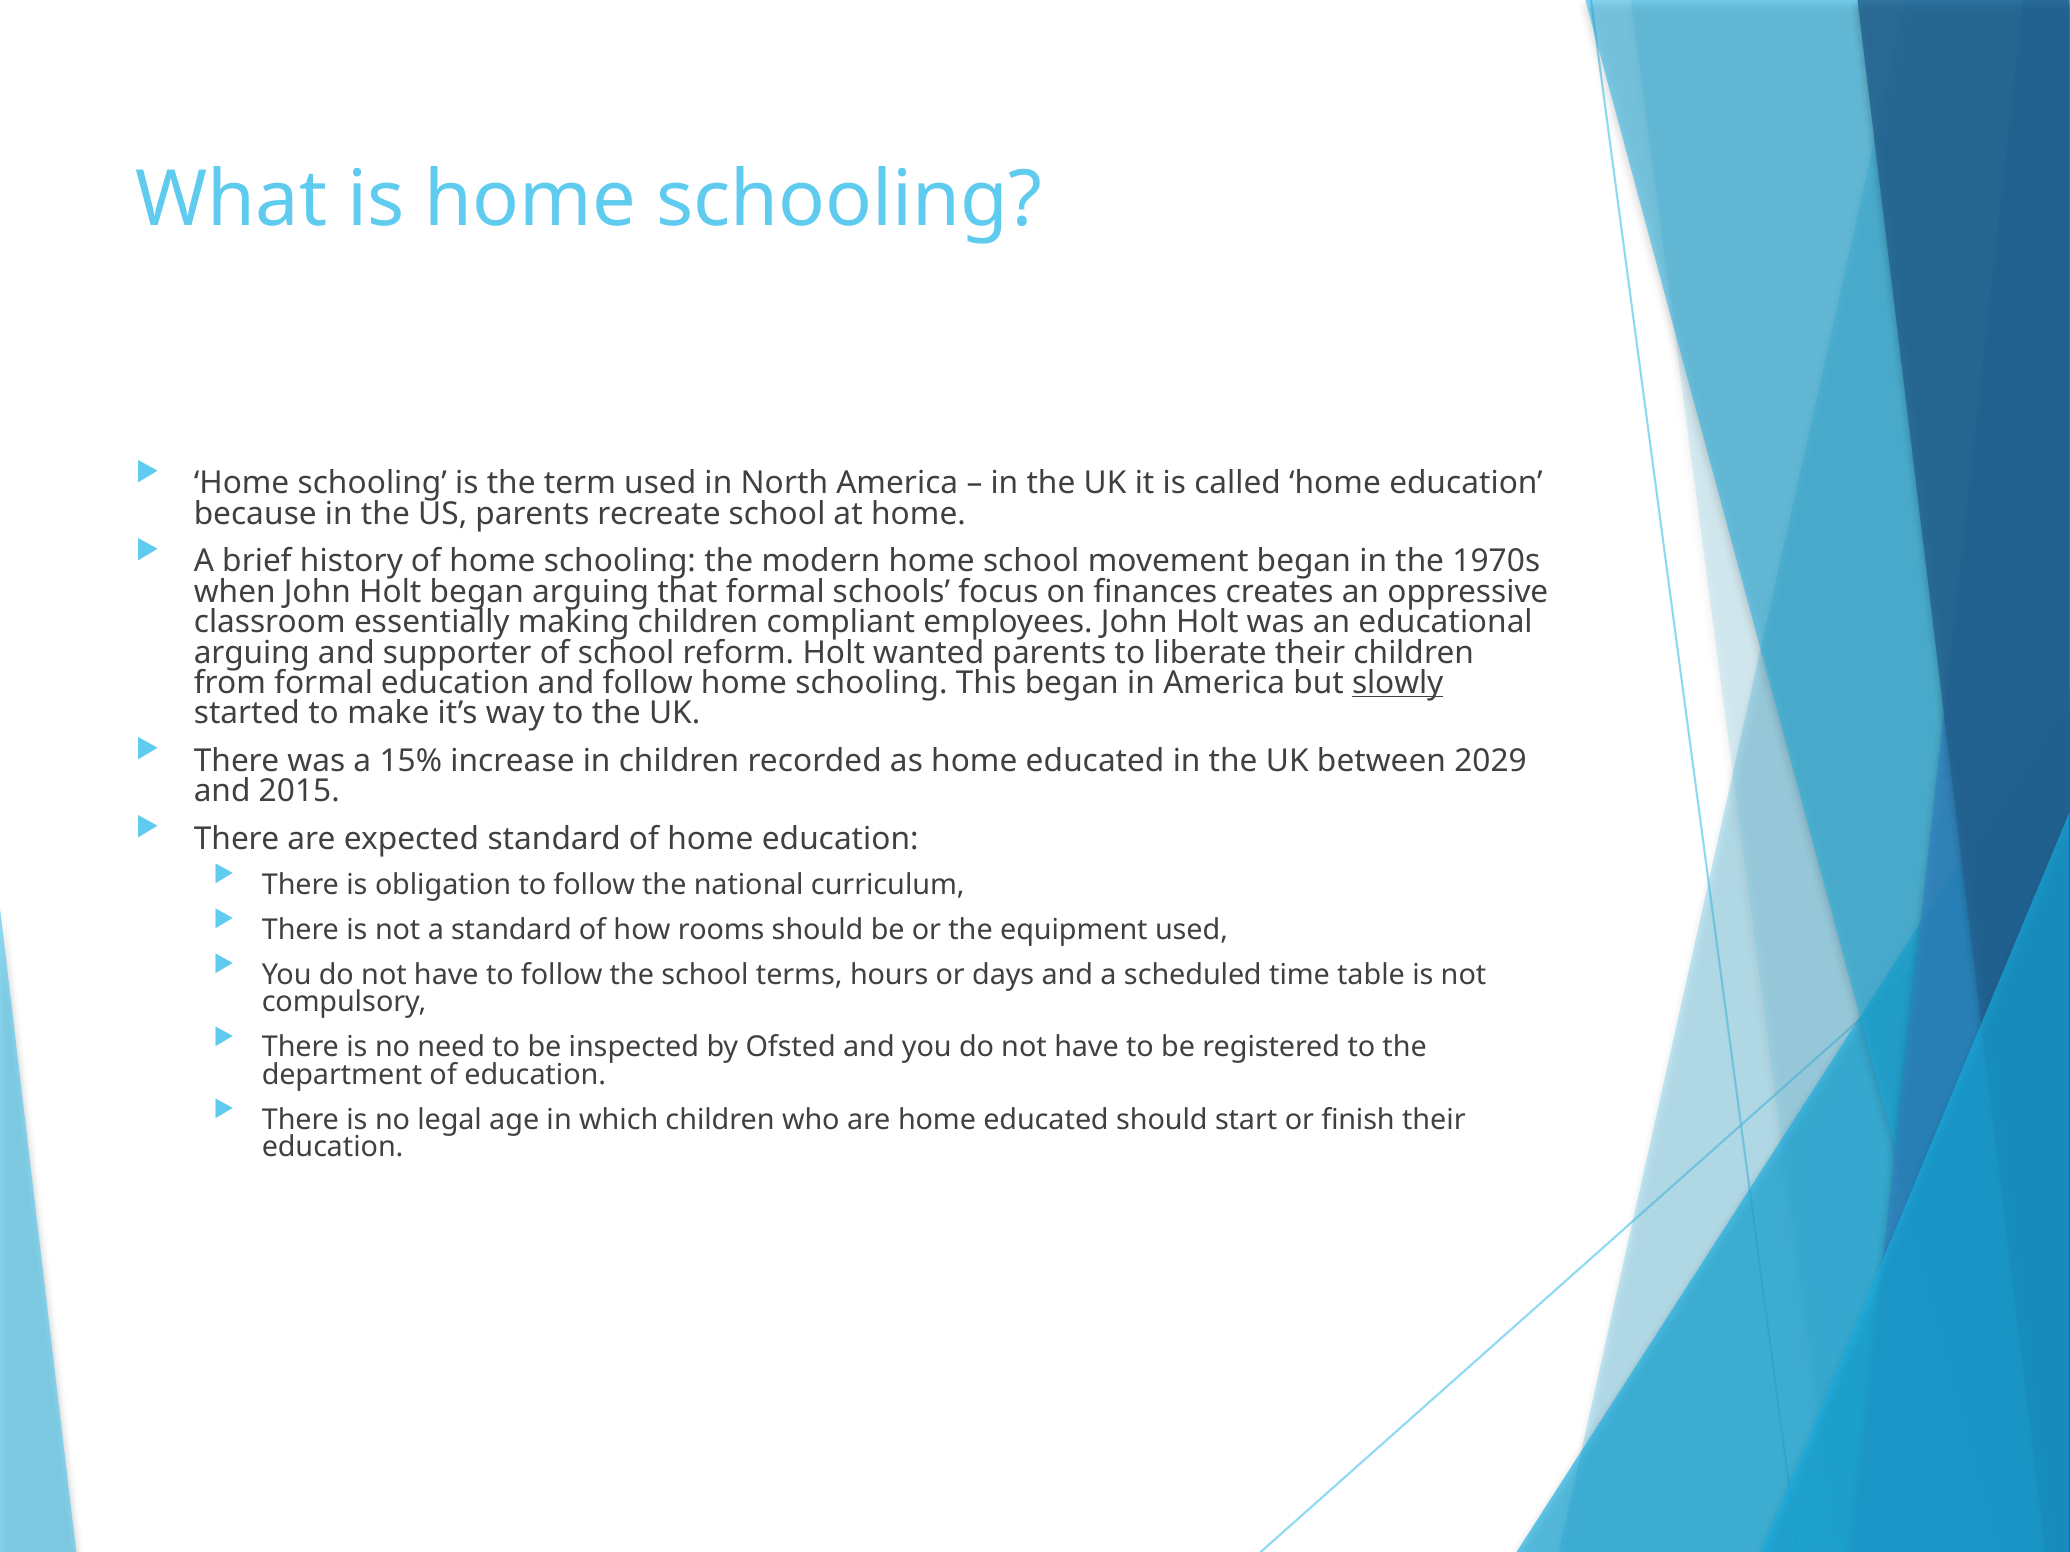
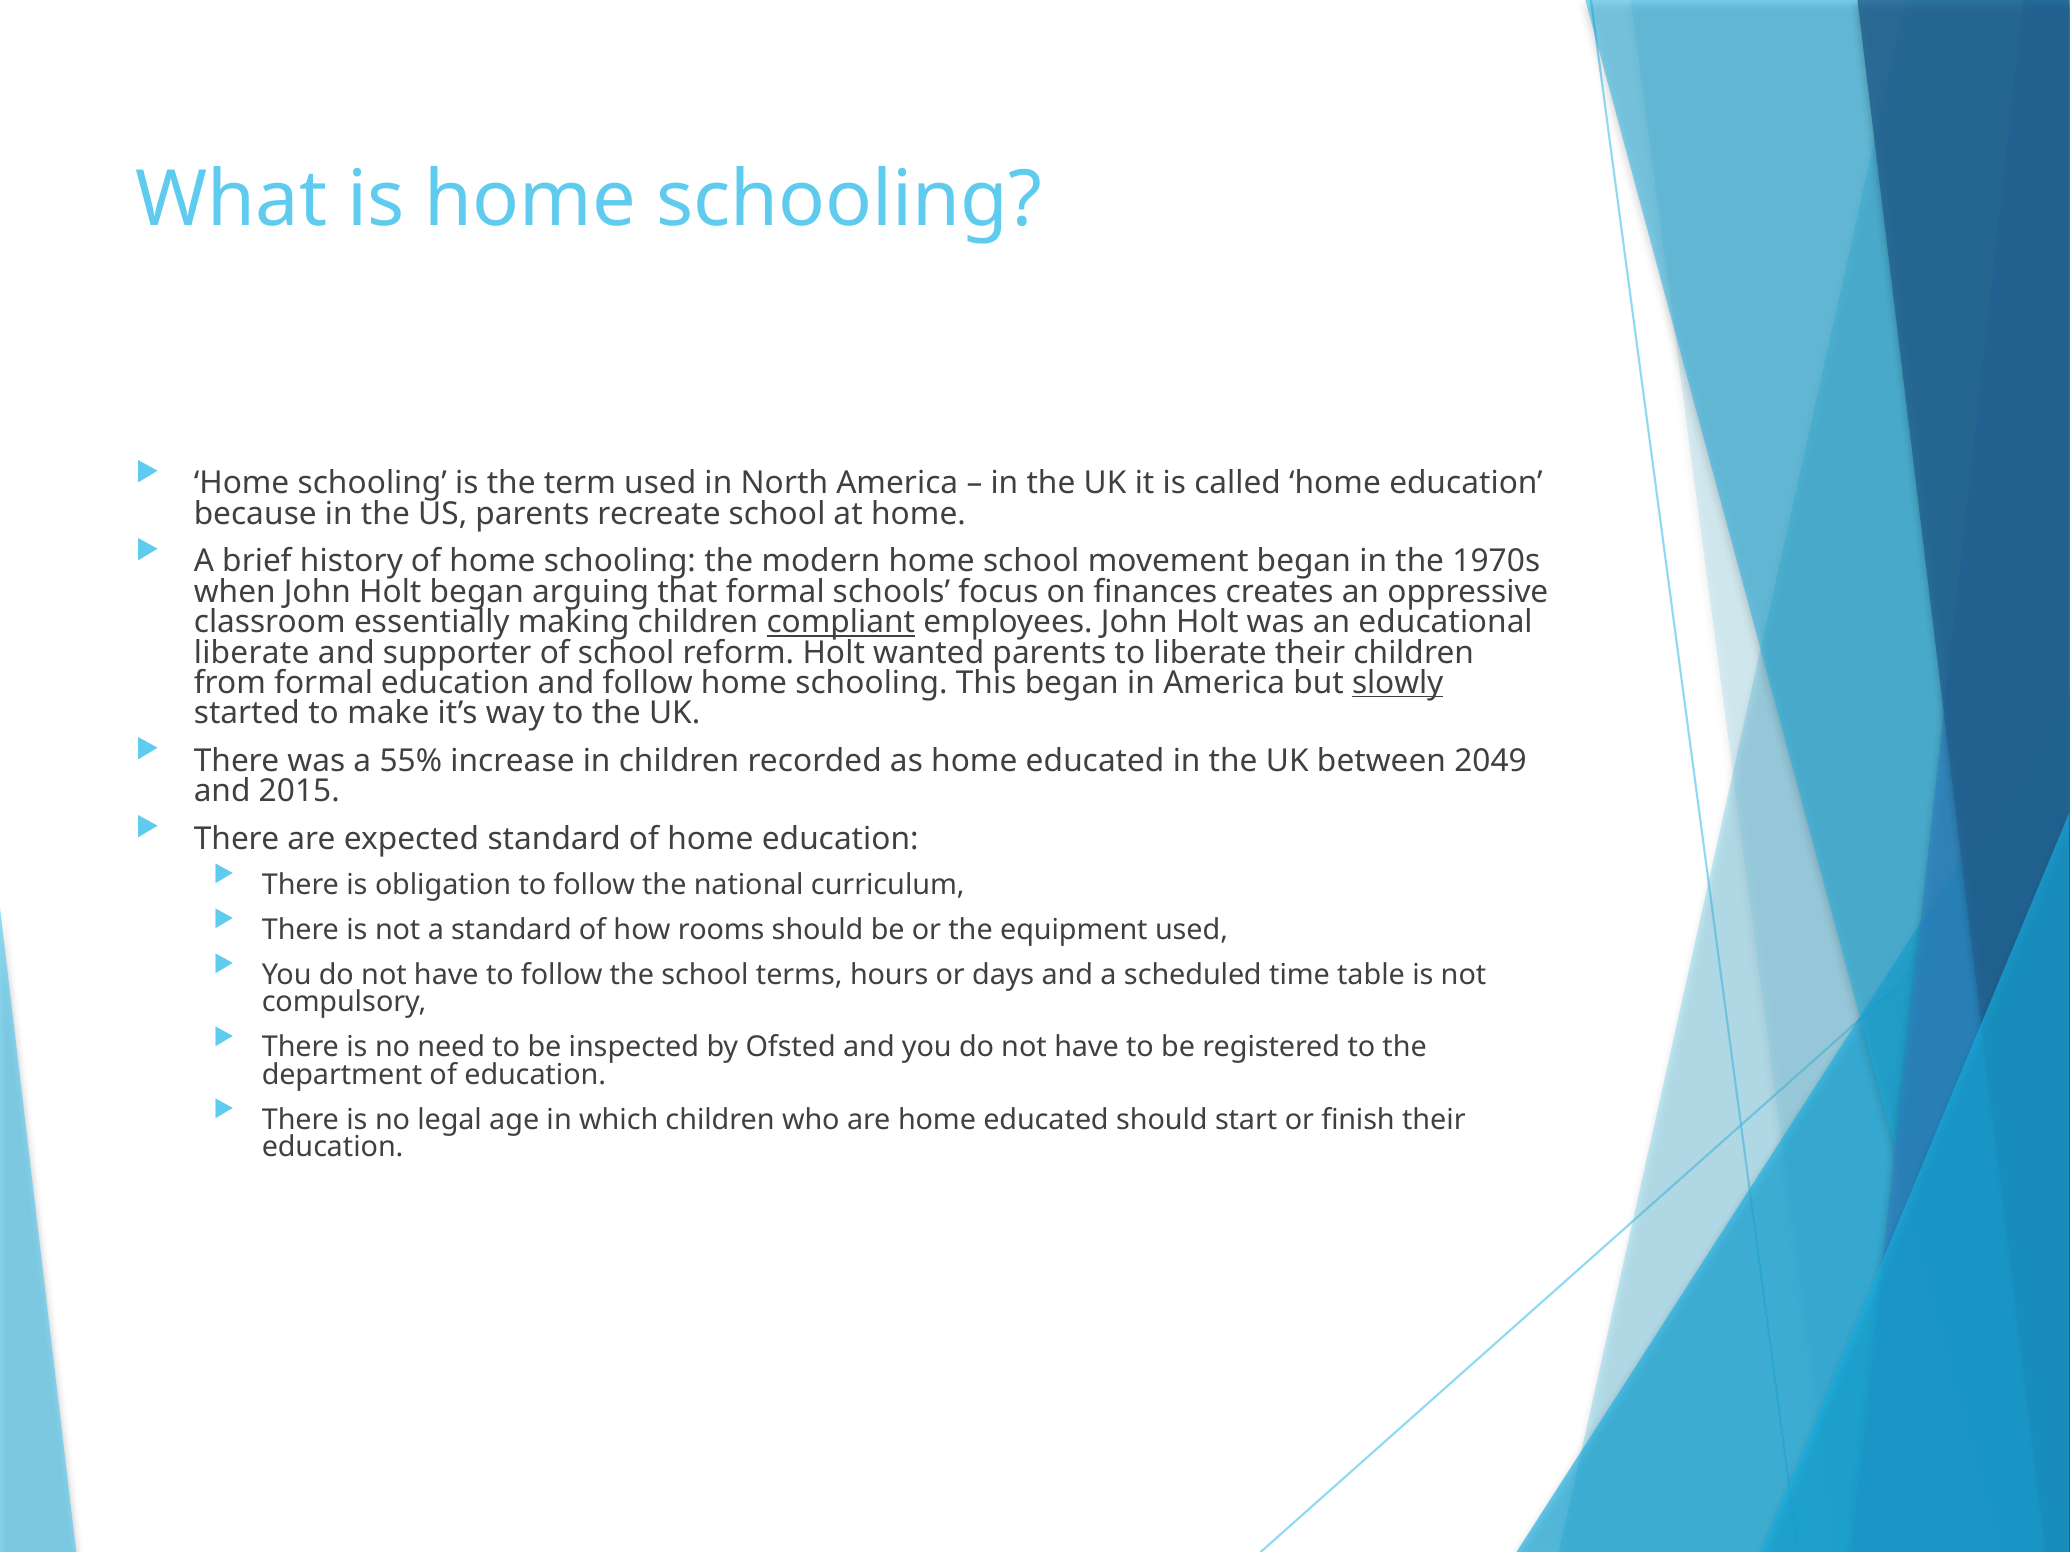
compliant underline: none -> present (841, 622)
arguing: arguing -> liberate (252, 653)
15%: 15% -> 55% (411, 761)
2029: 2029 -> 2049 (1491, 761)
